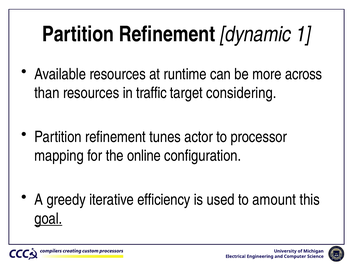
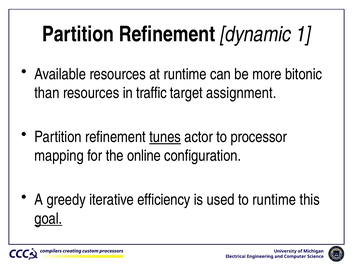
across: across -> bitonic (304, 74)
considering: considering -> assignment (241, 93)
tunes underline: none -> present (165, 137)
to amount: amount -> runtime (274, 200)
